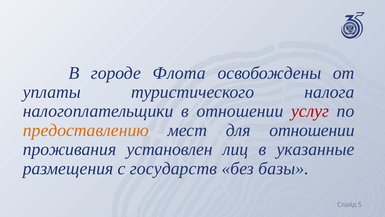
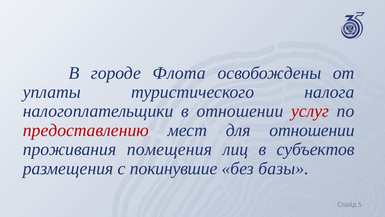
предоставлению colour: orange -> red (86, 130)
установлен: установлен -> помещения (169, 149)
указанные: указанные -> субъектов (316, 149)
государств: государств -> покинувшие (174, 168)
